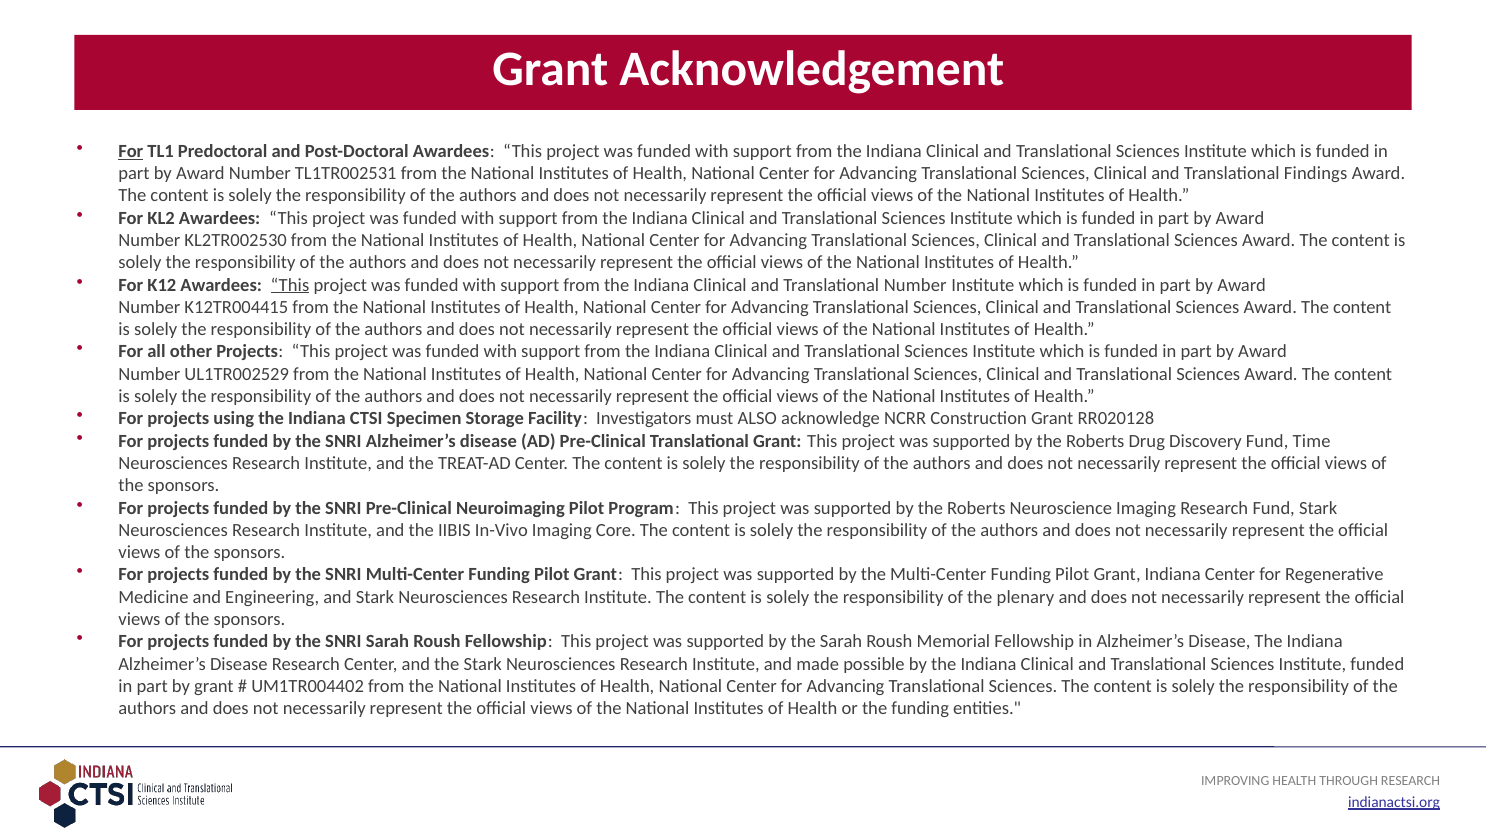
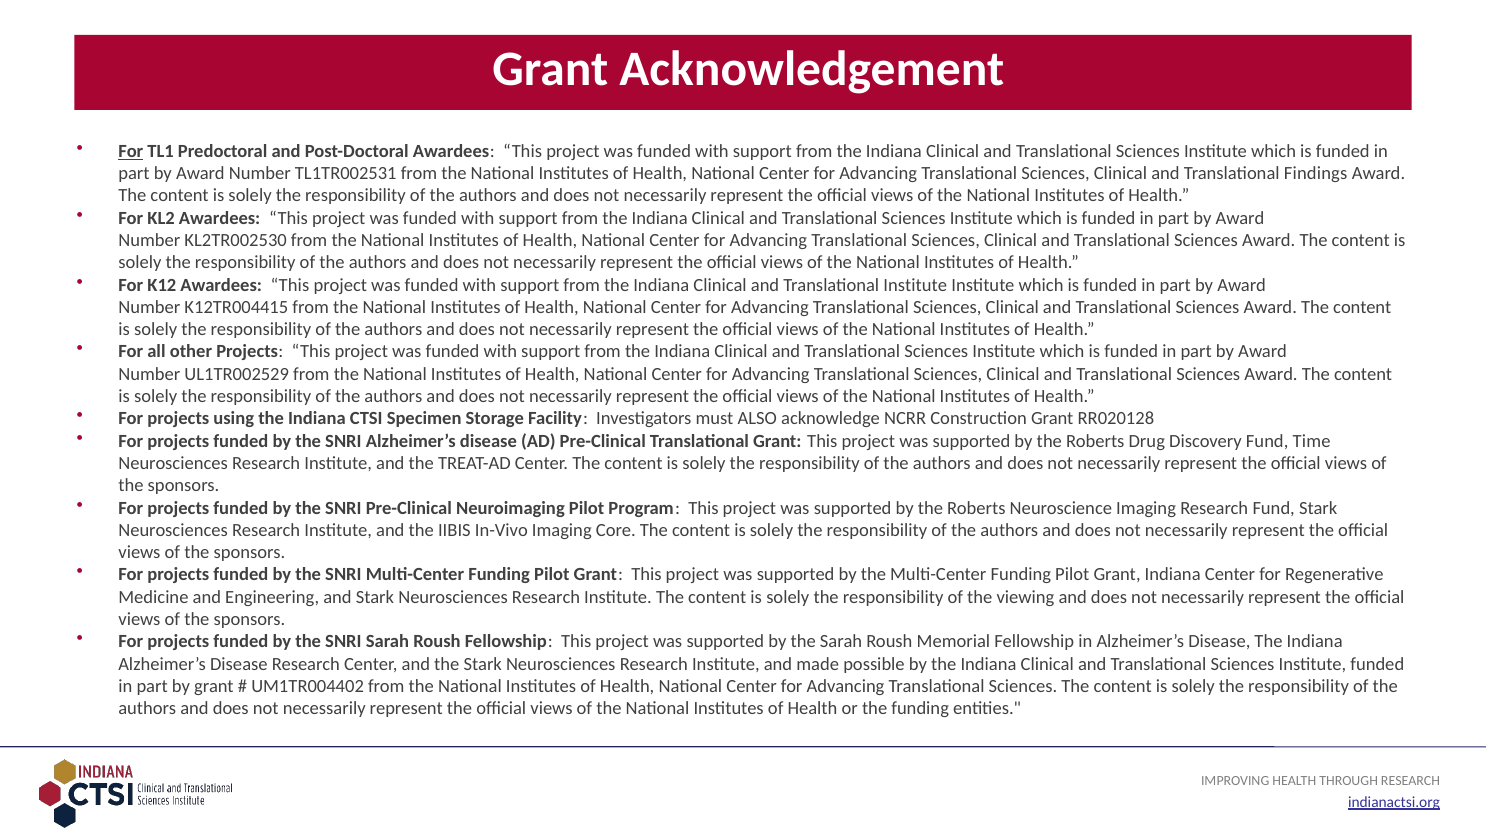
This underline: present -> none (290, 285)
Translational Number: Number -> Institute (915, 285)
plenary: plenary -> viewing (1025, 597)
